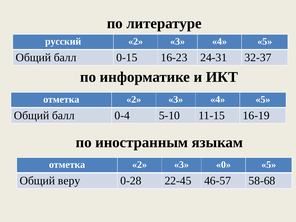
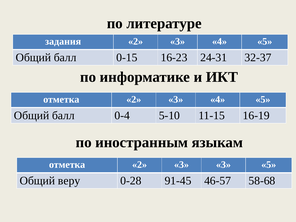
русский: русский -> задания (63, 41)
3 0: 0 -> 3 (223, 165)
22-45: 22-45 -> 91-45 (178, 181)
